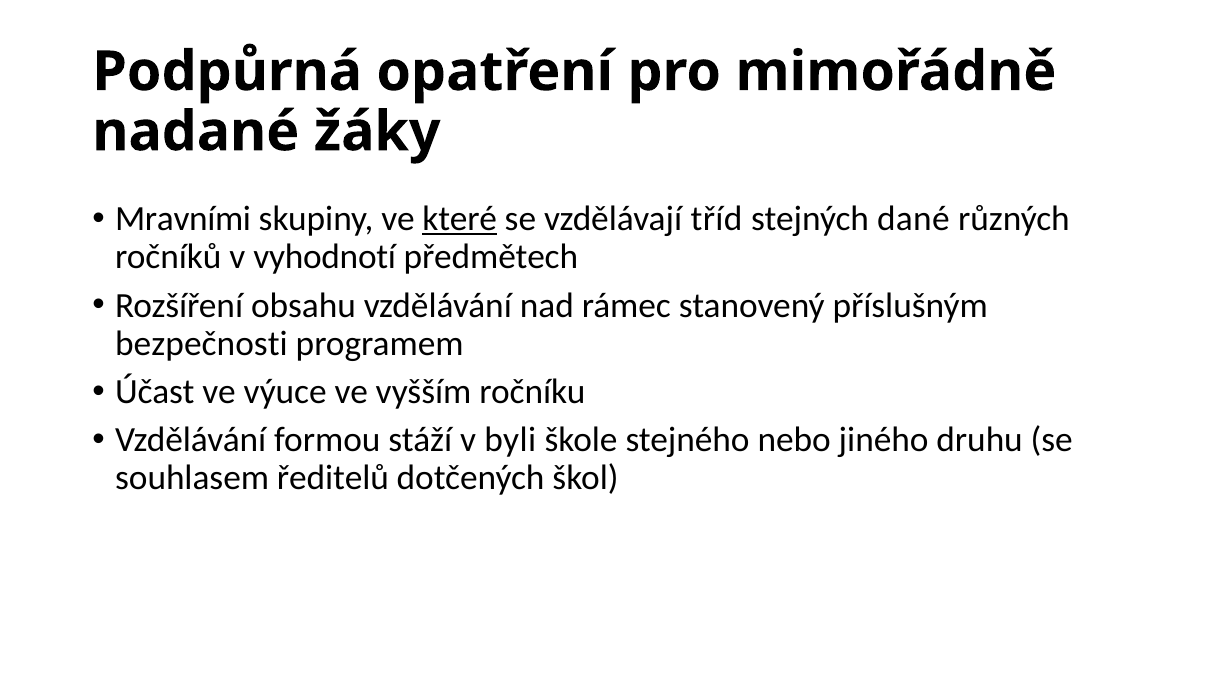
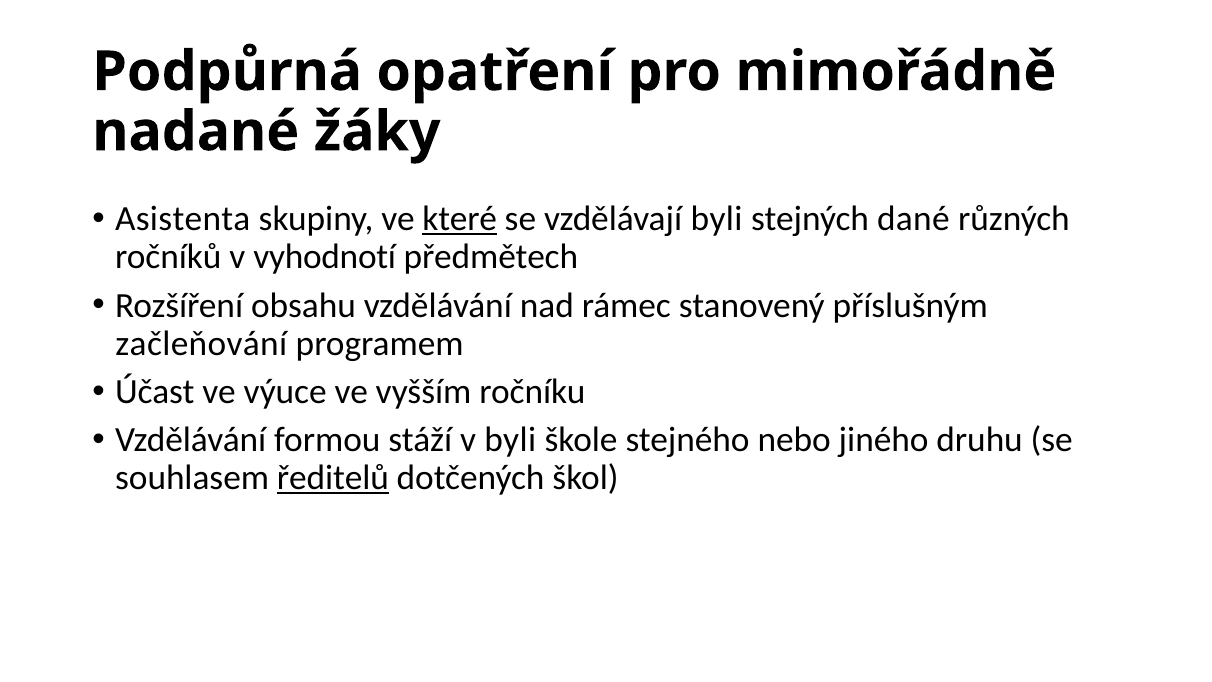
Mravními: Mravními -> Asistenta (183, 219)
vzdělávají tříd: tříd -> byli (717, 219)
bezpečnosti: bezpečnosti -> začleňování (201, 343)
ředitelů underline: none -> present (333, 478)
